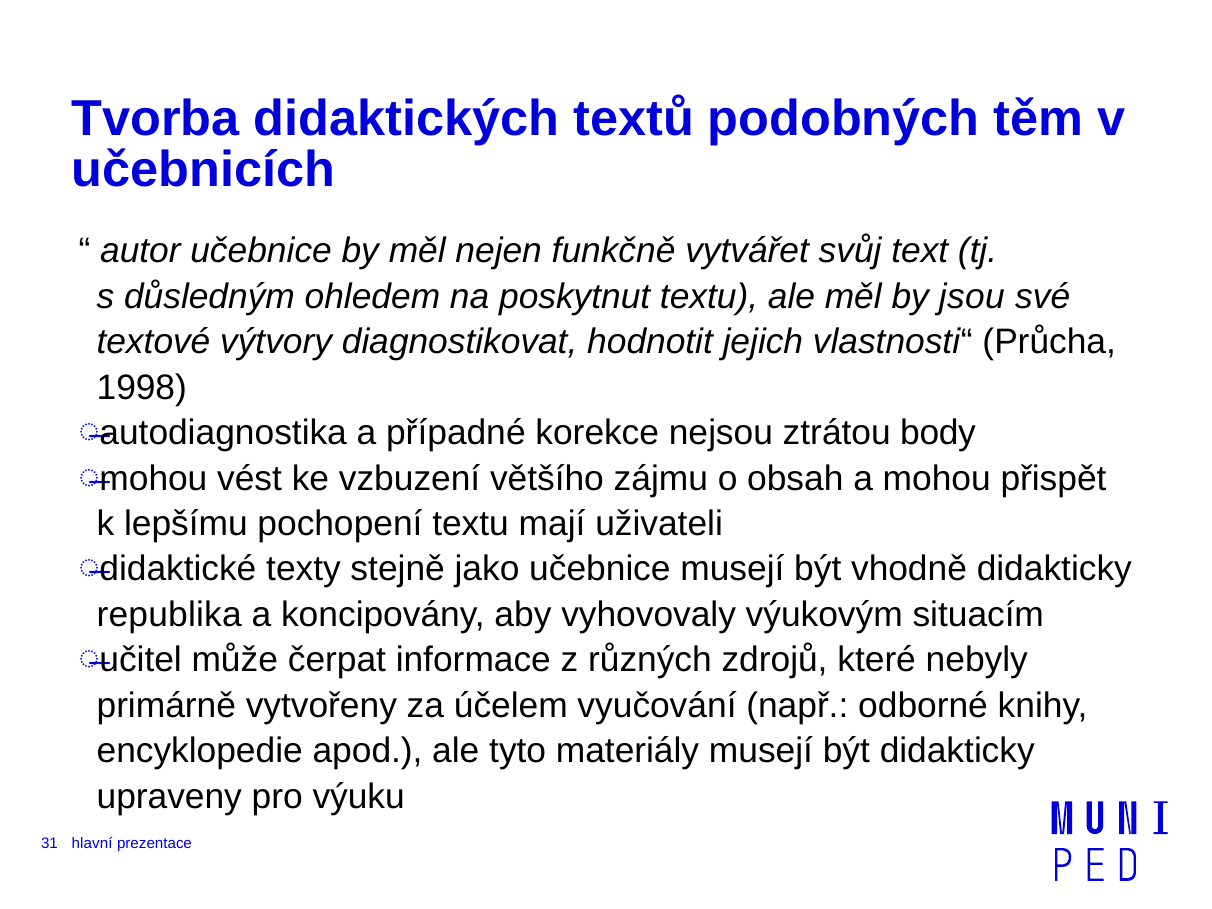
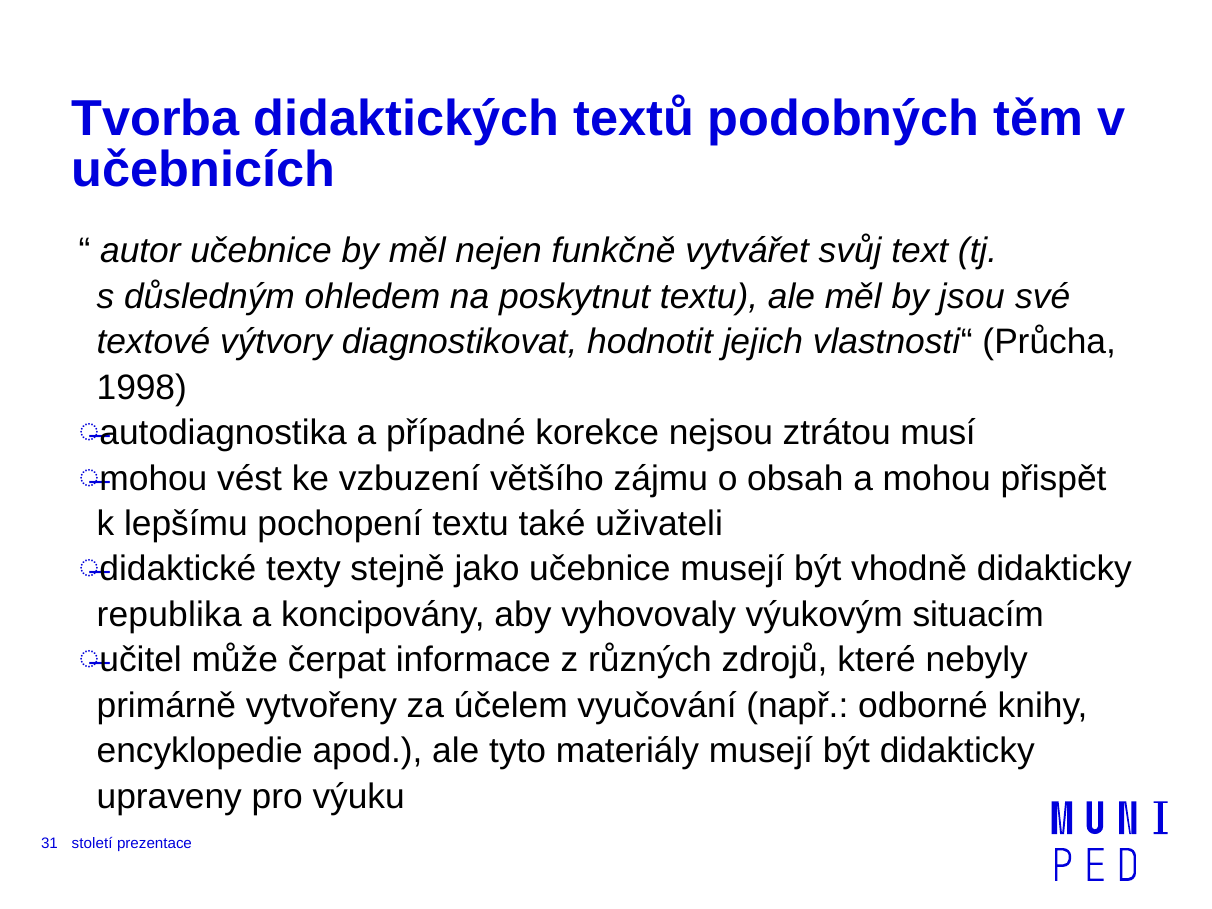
body: body -> musí (938, 433)
mají: mají -> také (552, 524)
hlavní: hlavní -> století (92, 843)
